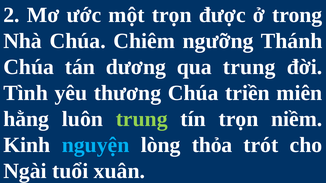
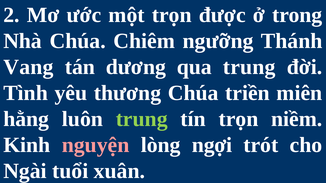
Chúa: Chúa -> Vang (28, 67)
nguyện colour: light blue -> pink (96, 145)
thỏa: thỏa -> ngợi (212, 145)
